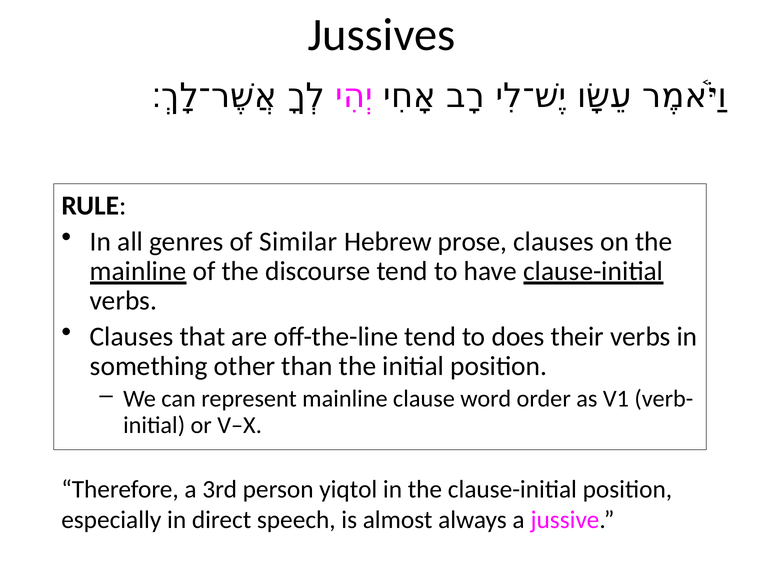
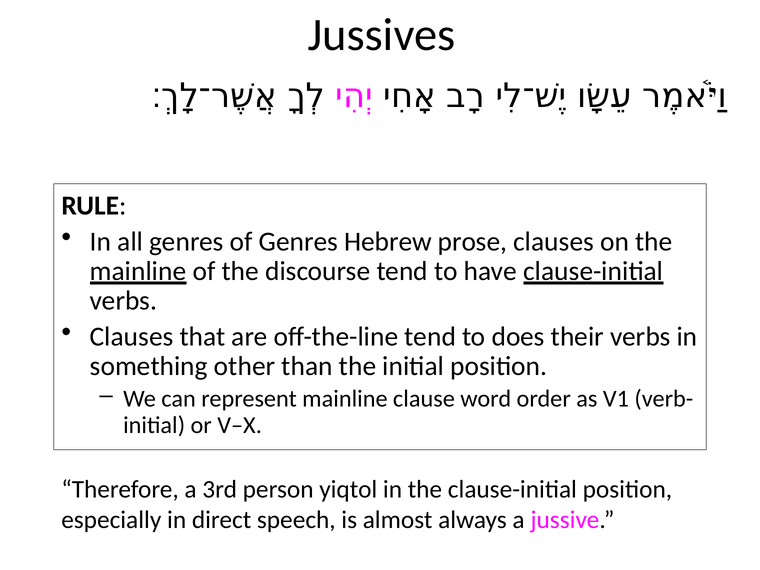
of Similar: Similar -> Genres (298, 242)
